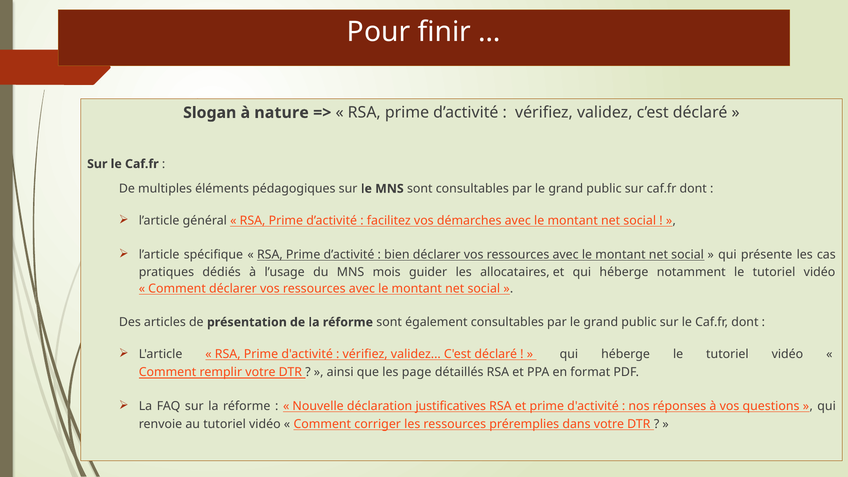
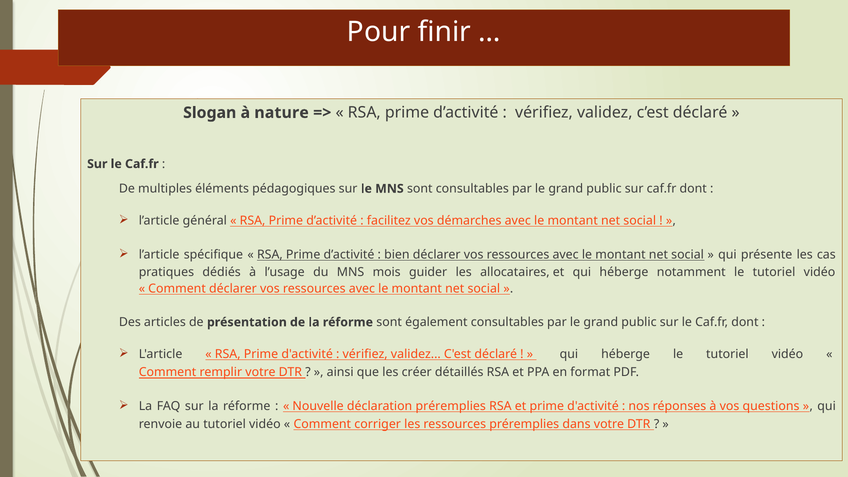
page: page -> créer (417, 372)
déclaration justificatives: justificatives -> préremplies (451, 406)
